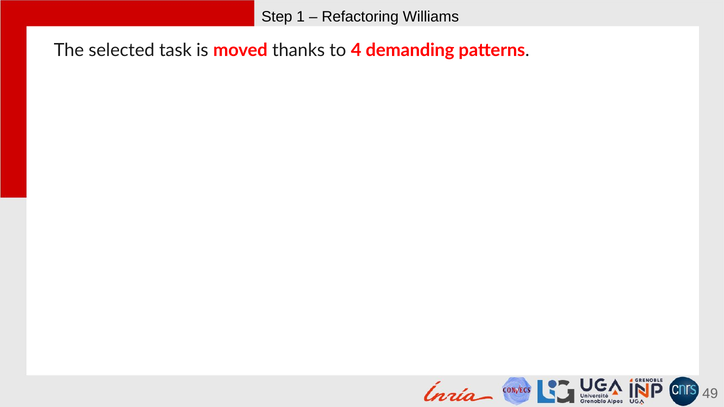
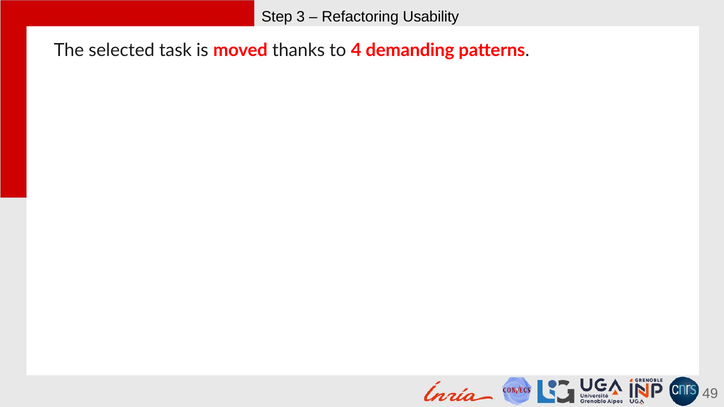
1: 1 -> 3 (301, 17)
Williams: Williams -> Usability (431, 17)
